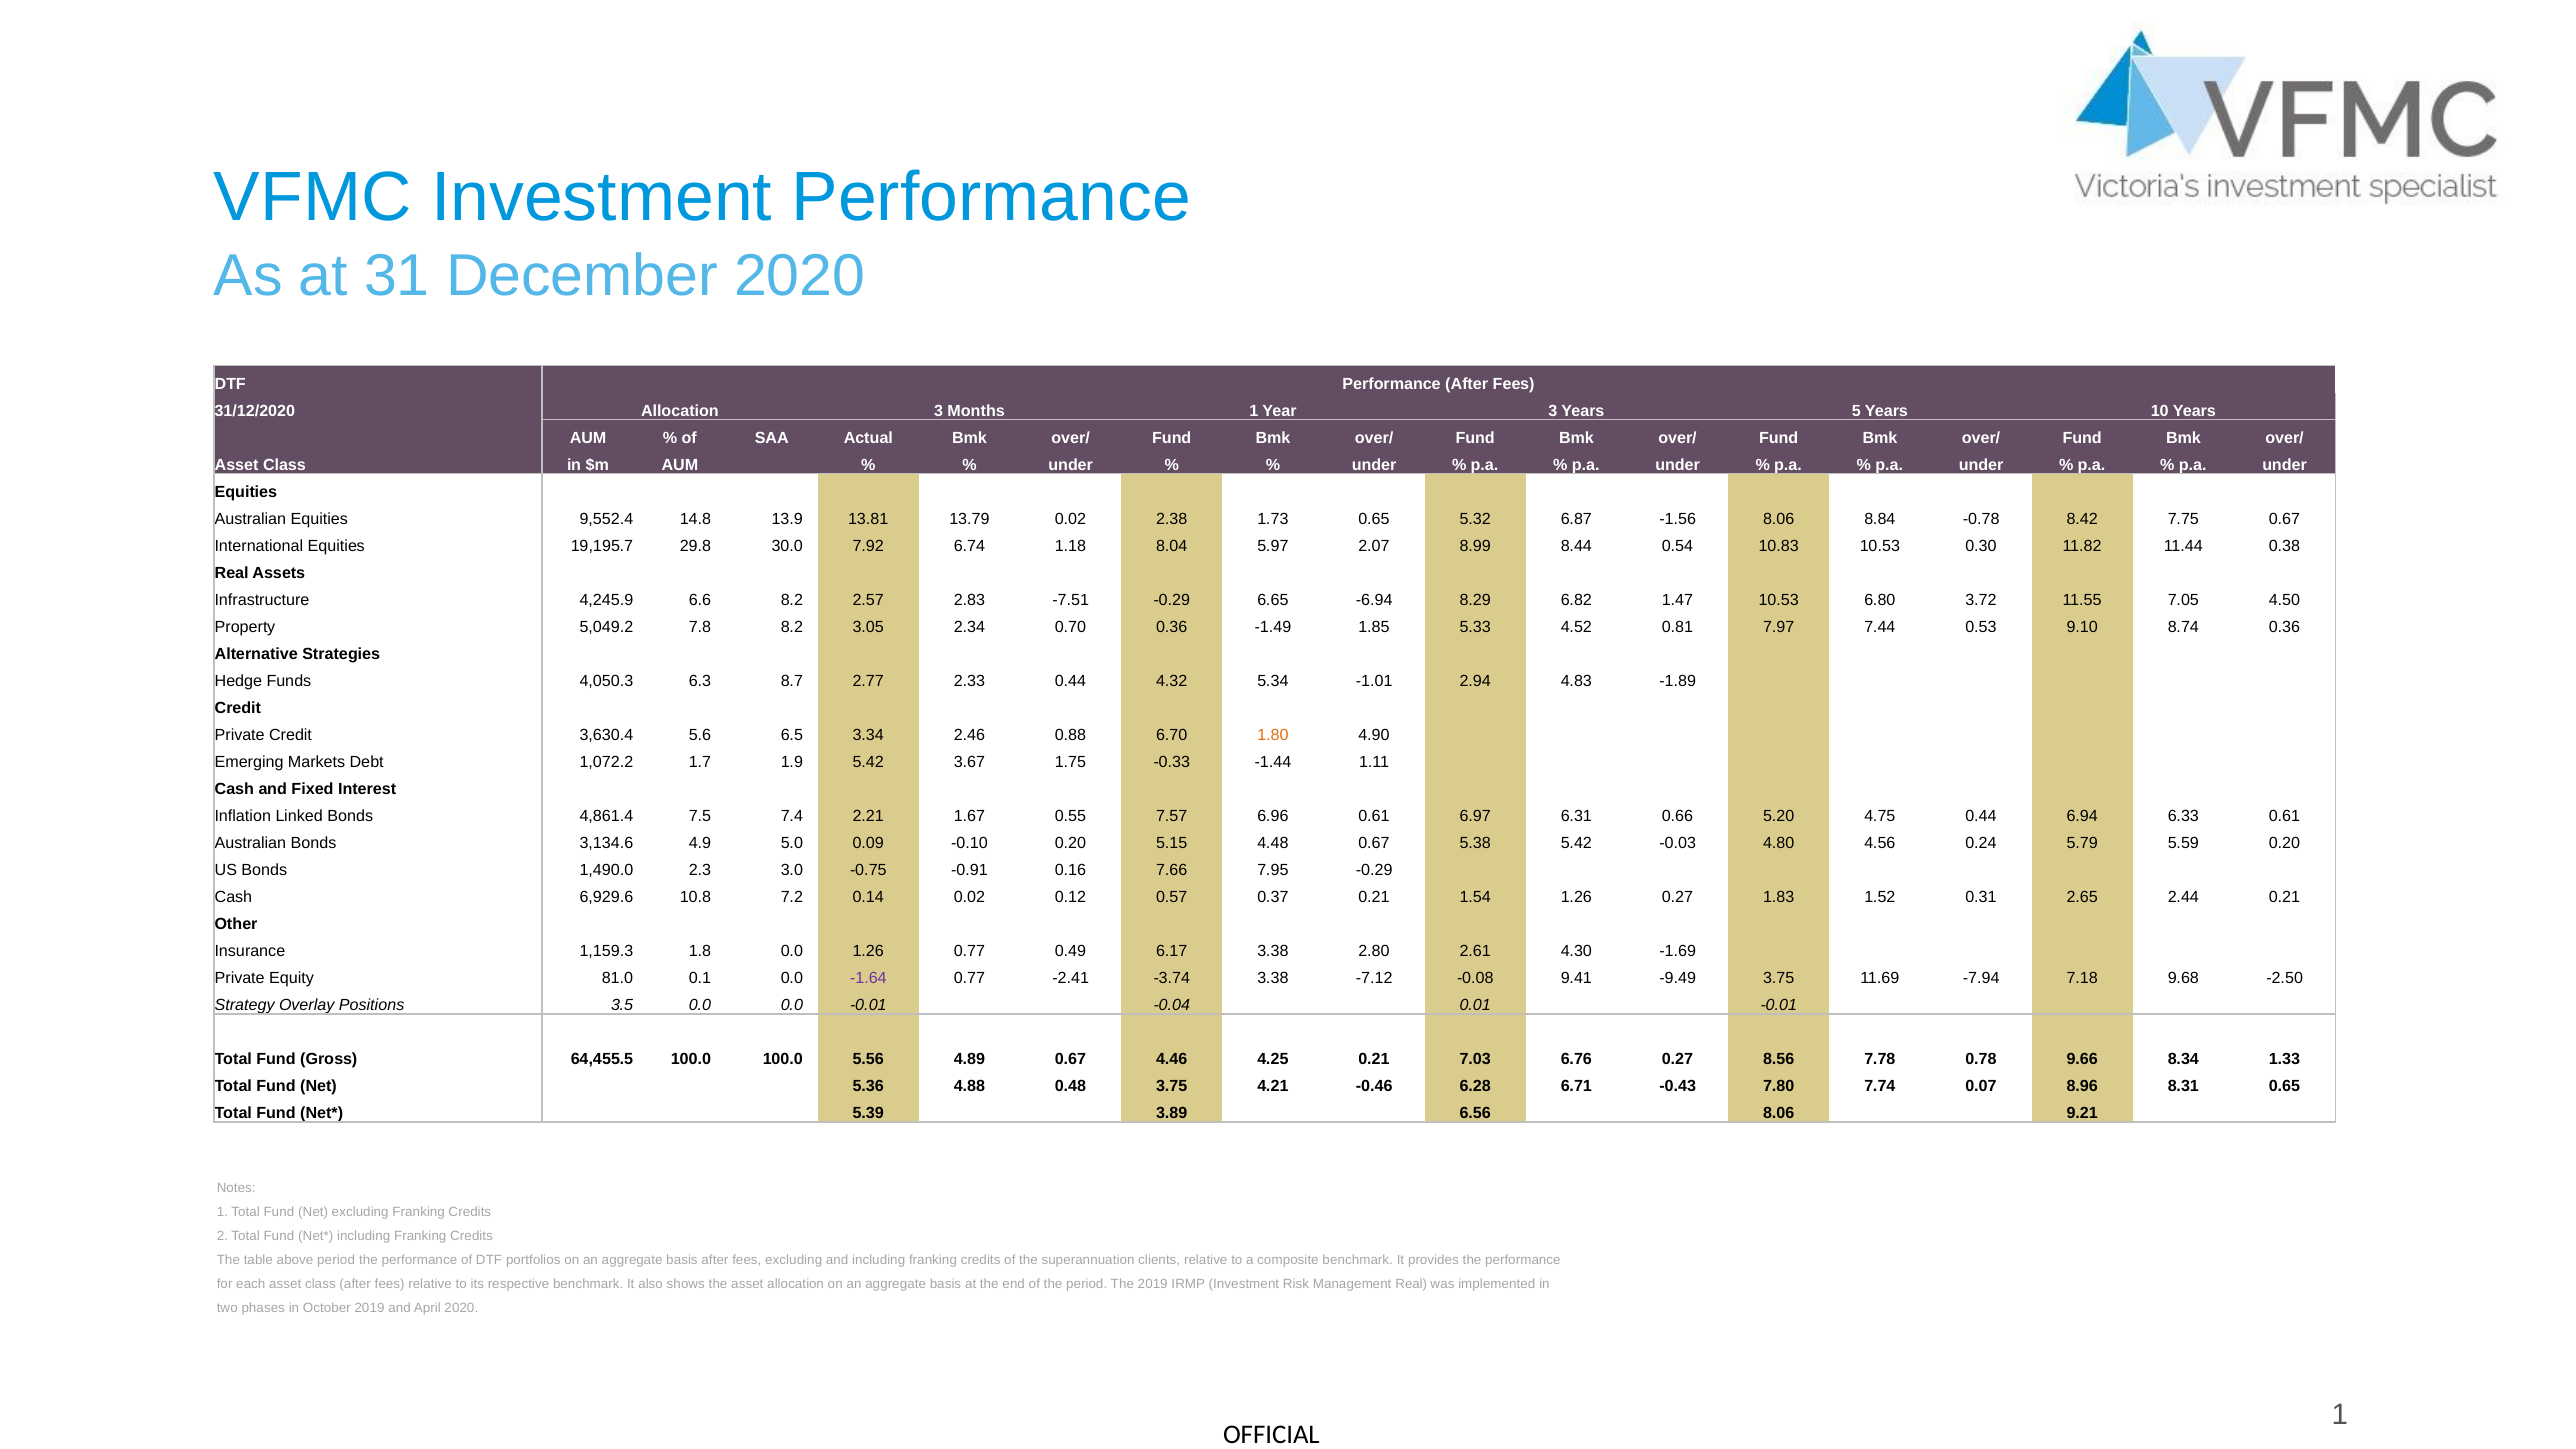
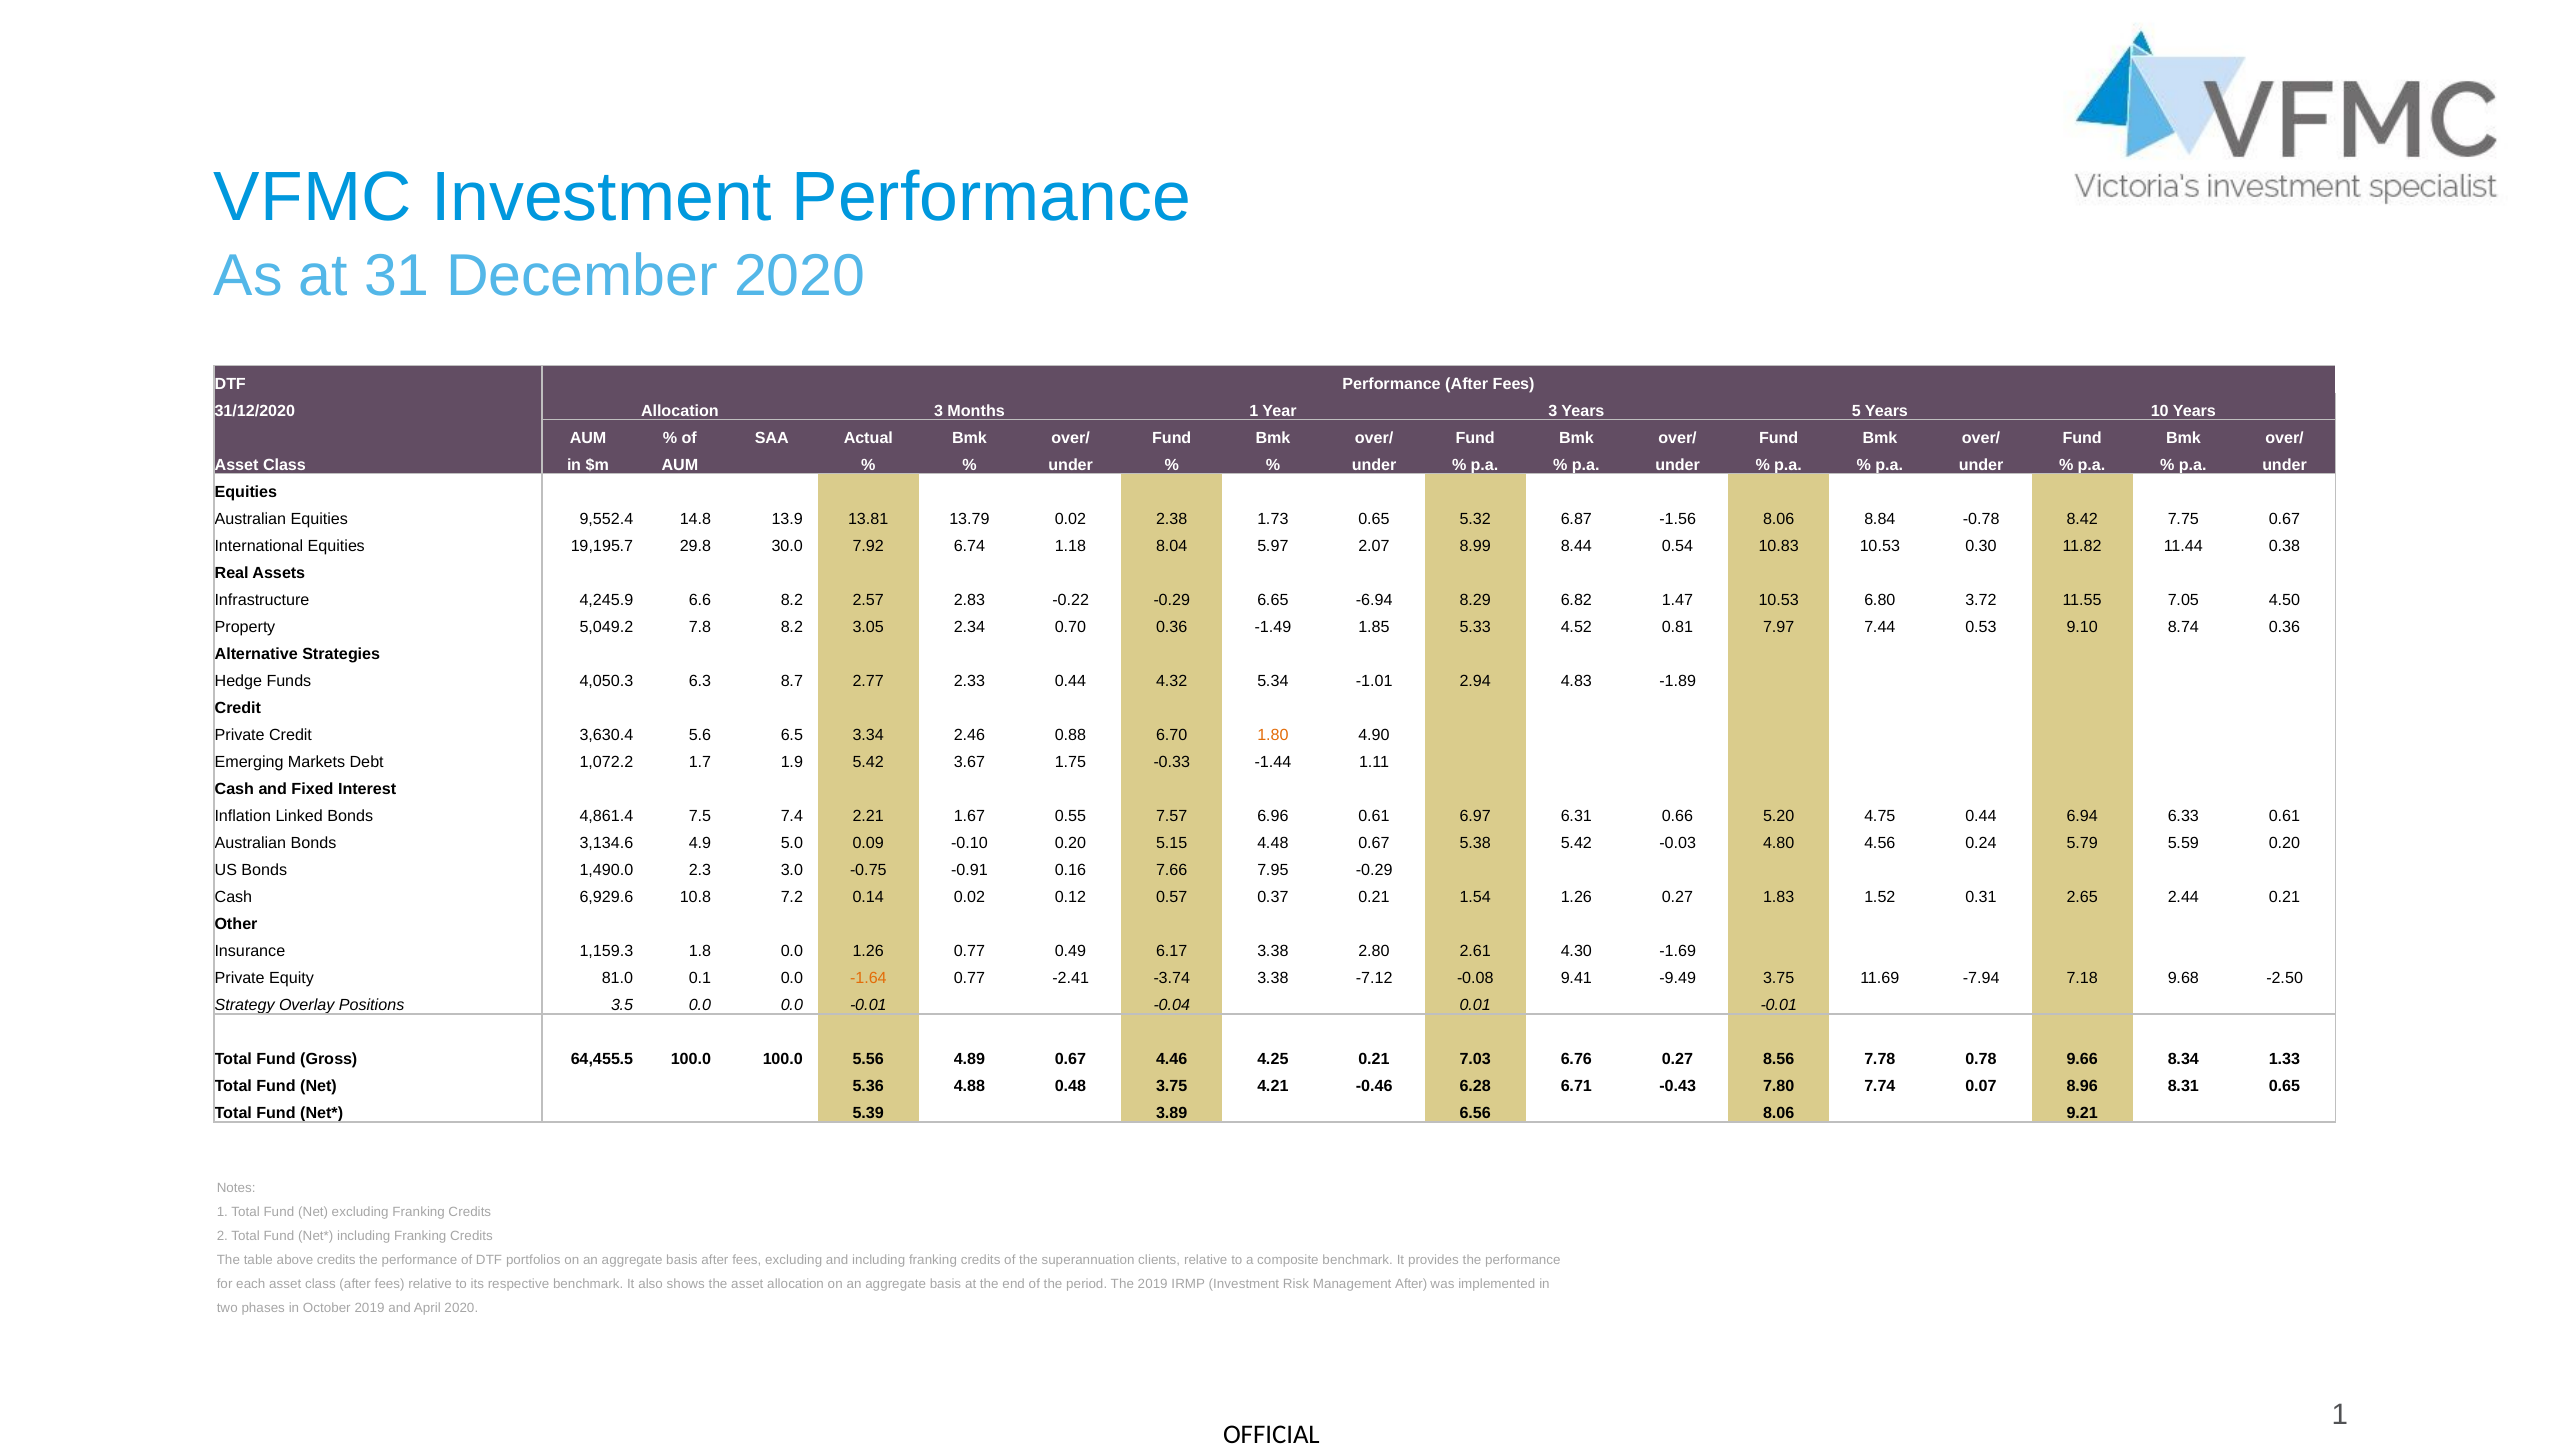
-7.51: -7.51 -> -0.22 (1071, 600)
-1.64 colour: purple -> orange (868, 978)
above period: period -> credits (336, 1260)
Management Real: Real -> After (1411, 1284)
